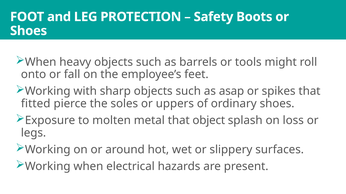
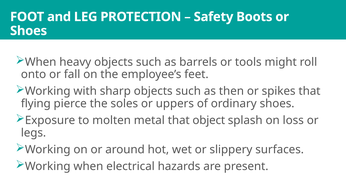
asap: asap -> then (231, 91)
fitted: fitted -> flying (36, 104)
